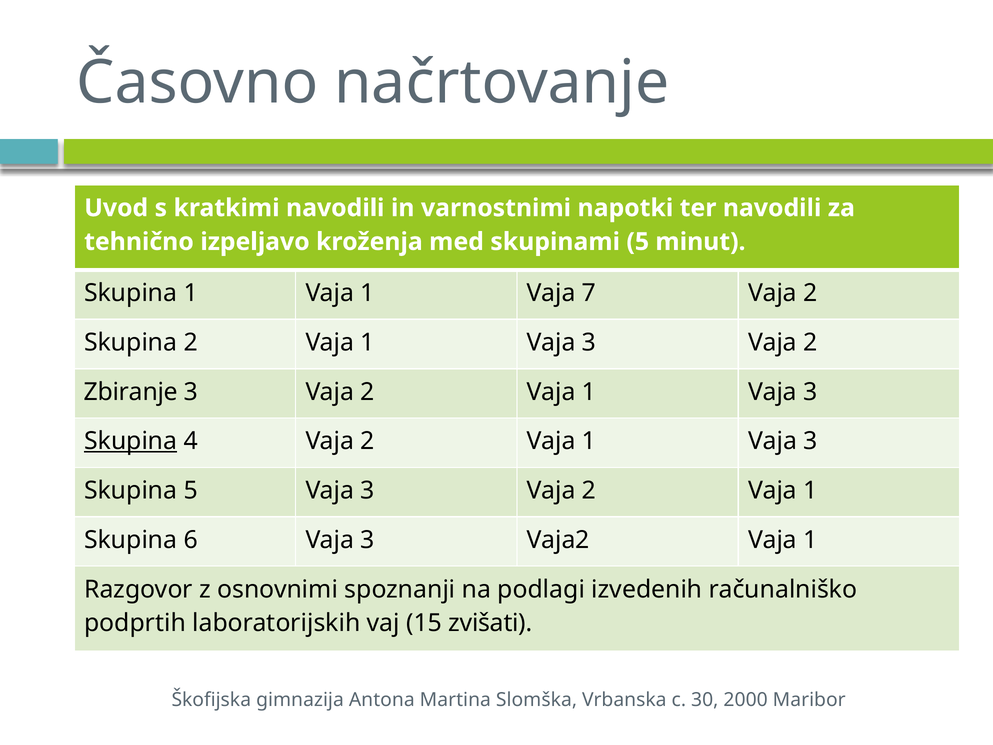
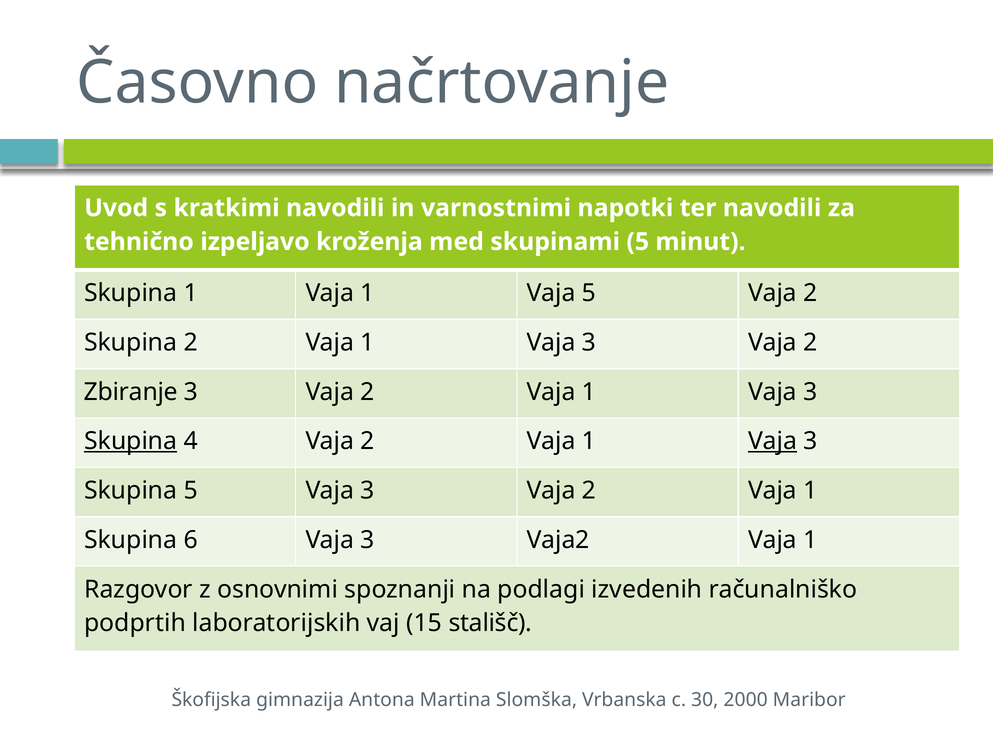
Vaja 7: 7 -> 5 (589, 293)
Vaja underline: none -> present (773, 441)
zvišati: zvišati -> stališč (490, 623)
